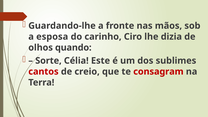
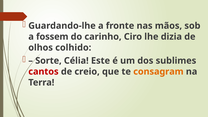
esposa: esposa -> fossem (52, 37)
quando: quando -> colhido (73, 48)
consagram colour: red -> orange (158, 72)
